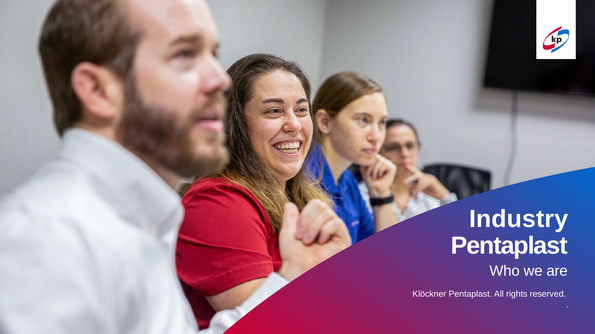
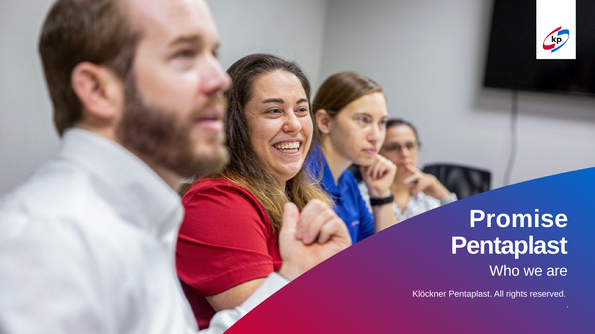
Industry: Industry -> Promise (519, 220)
